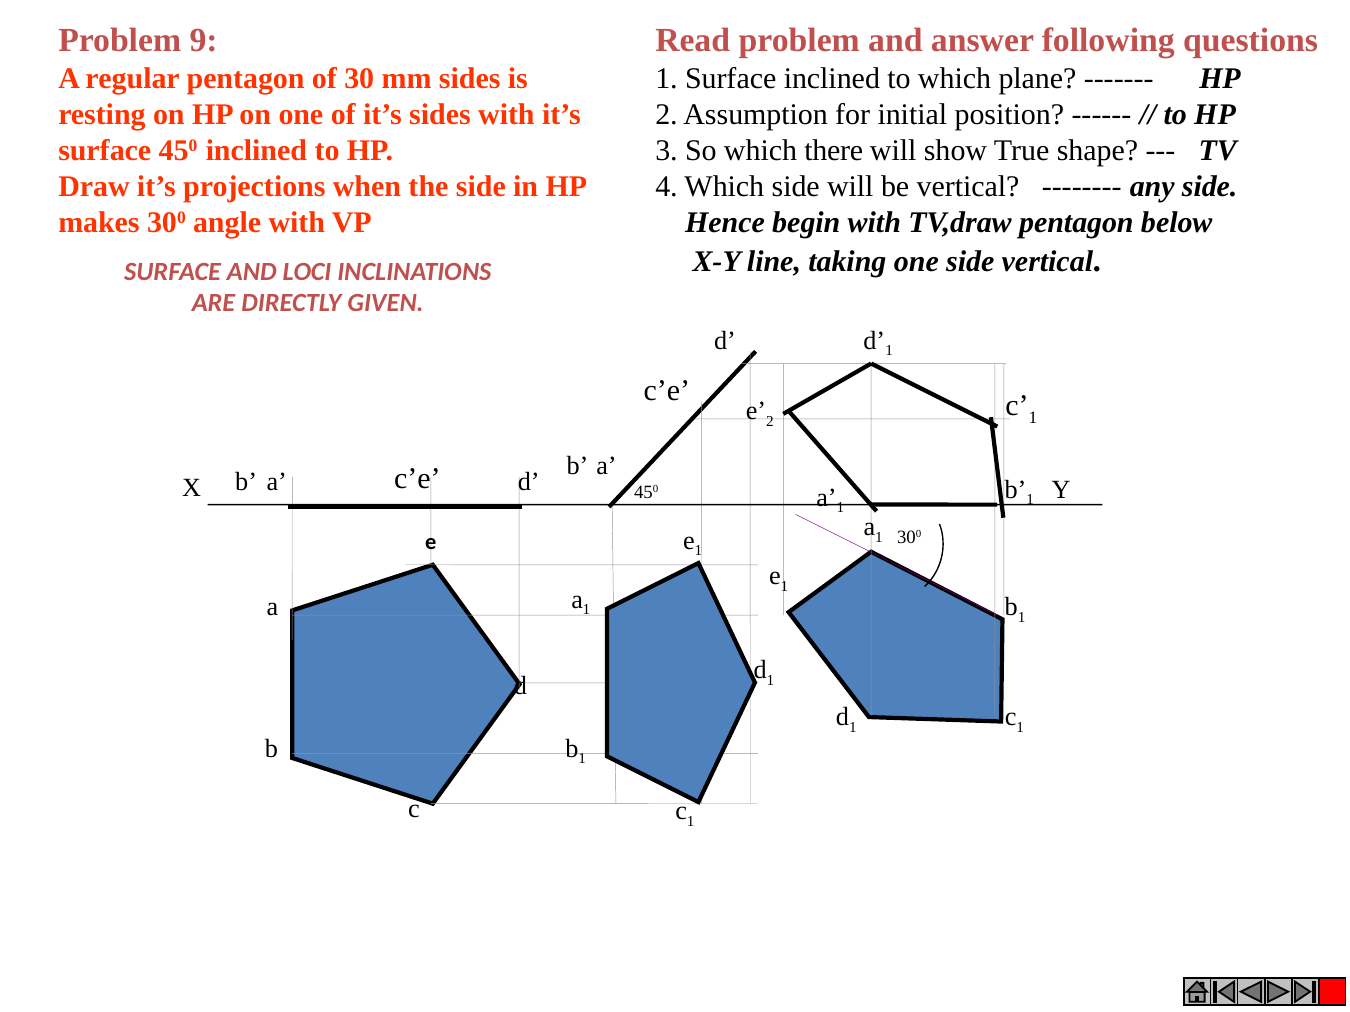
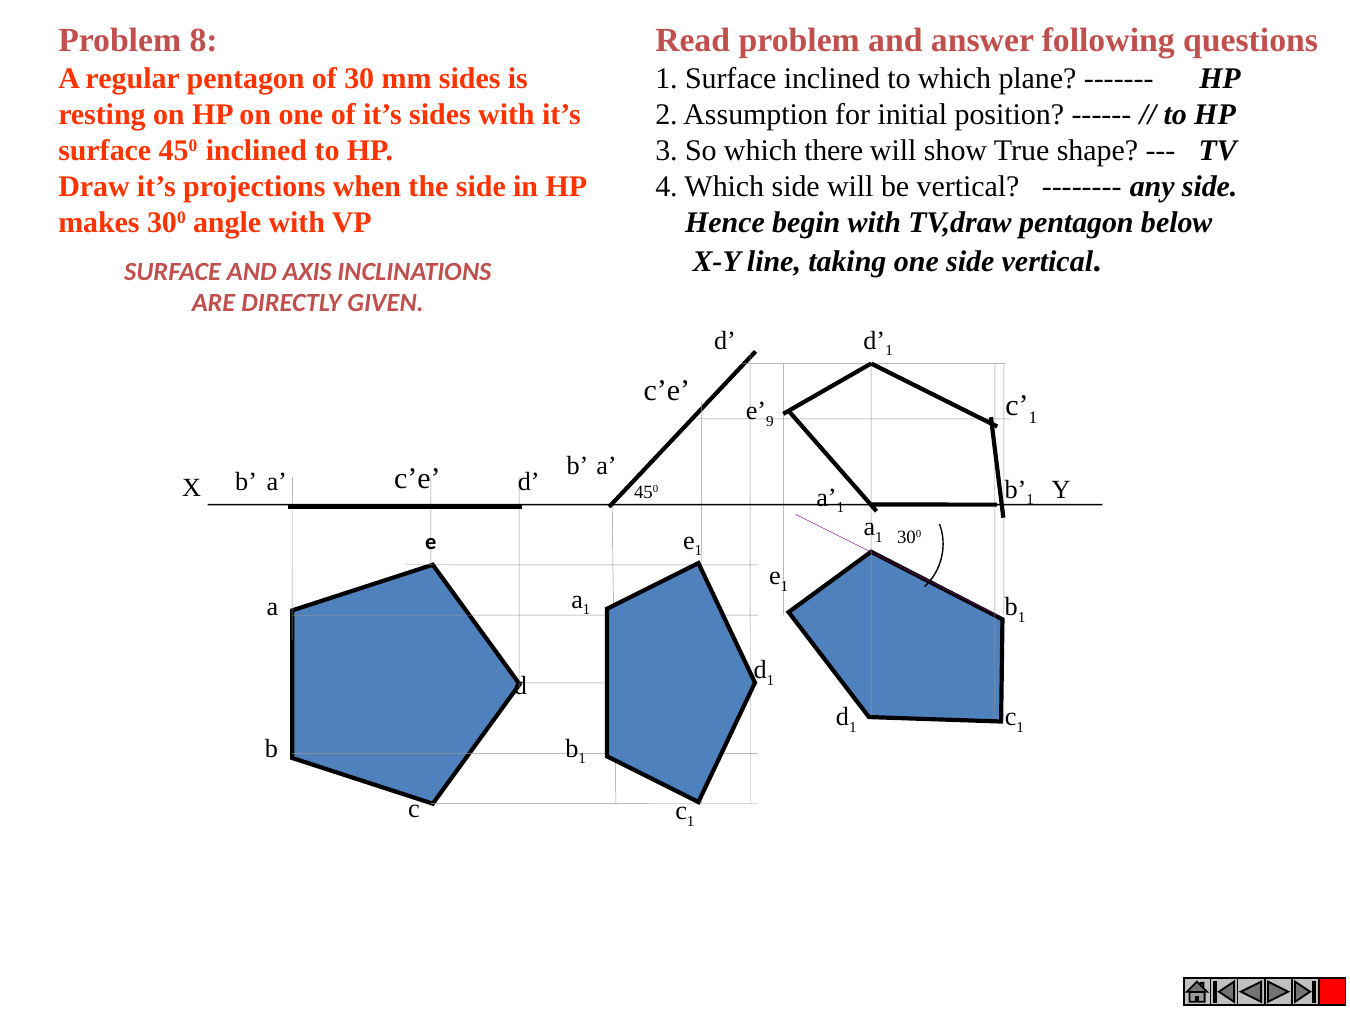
9: 9 -> 8 (204, 41)
LOCI: LOCI -> AXIS (307, 272)
e 2: 2 -> 9 (770, 422)
